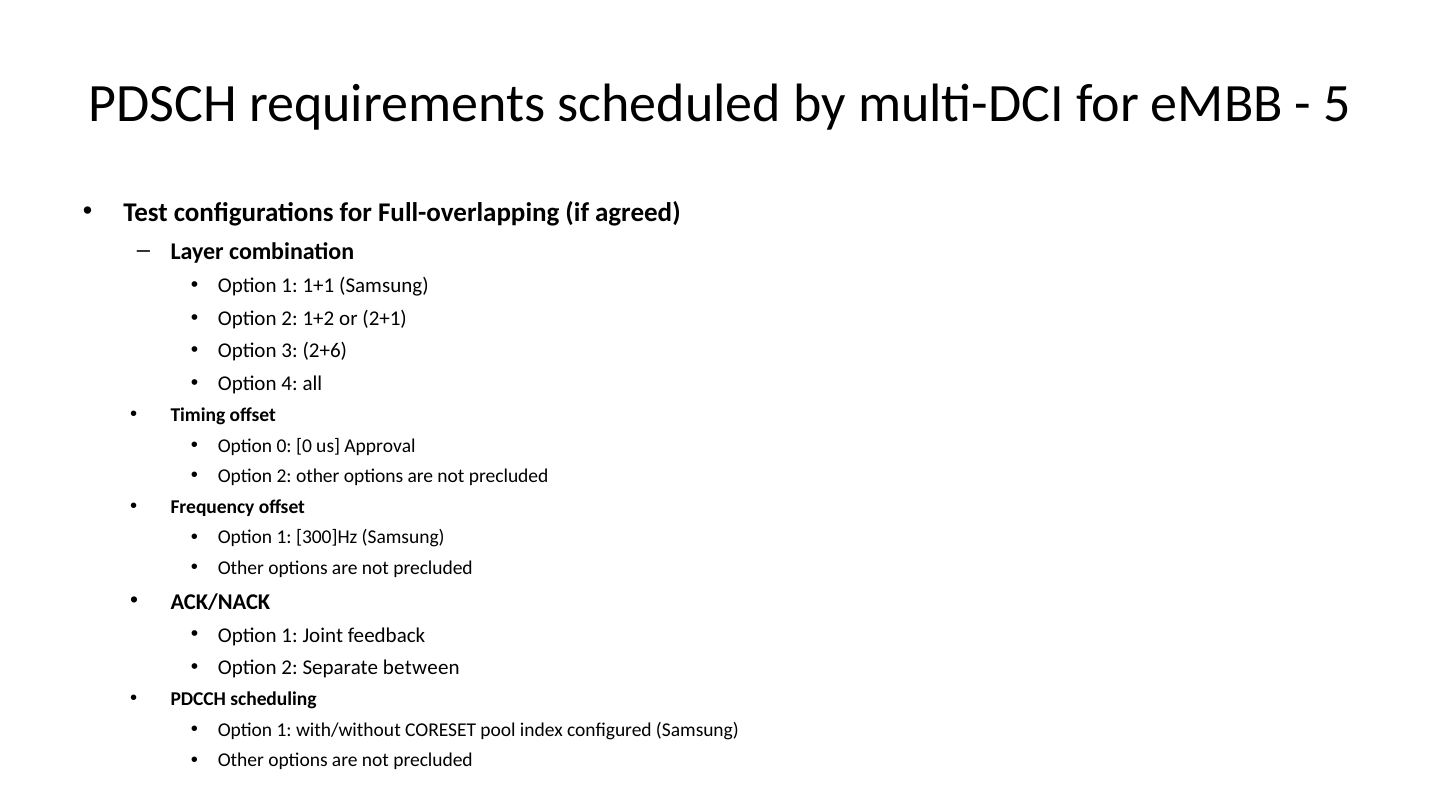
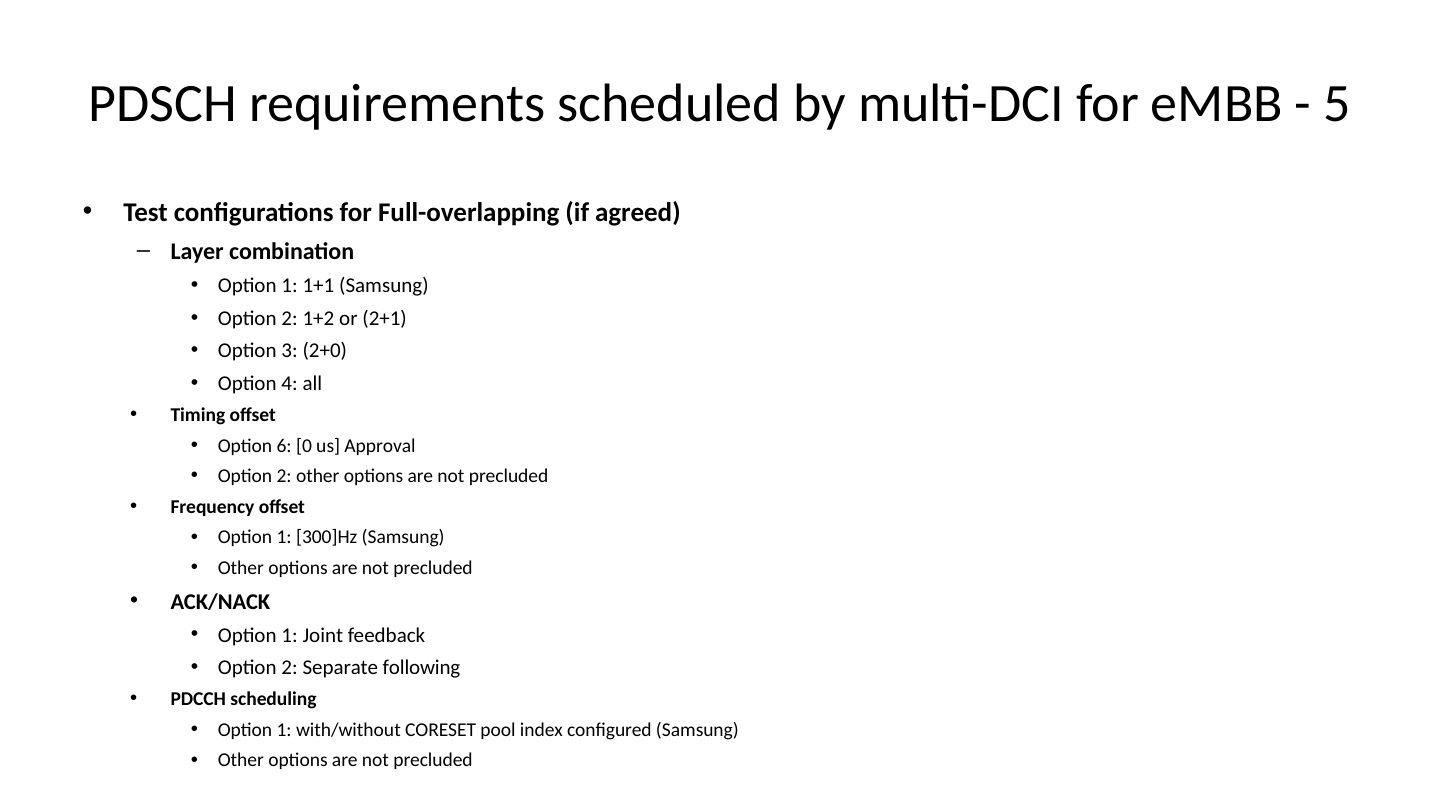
2+6: 2+6 -> 2+0 (325, 351)
Option 0: 0 -> 6 (284, 446)
between: between -> following (422, 668)
